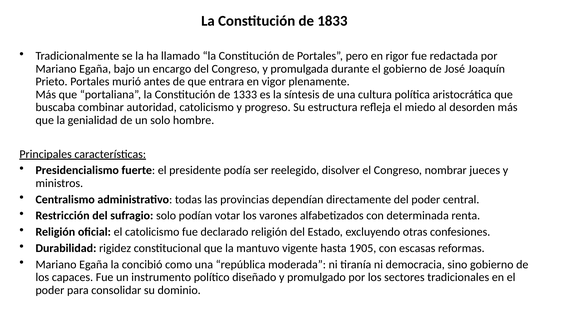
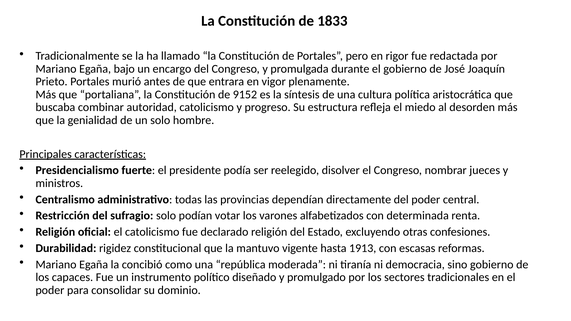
1333: 1333 -> 9152 (245, 95)
1905: 1905 -> 1913 (363, 248)
